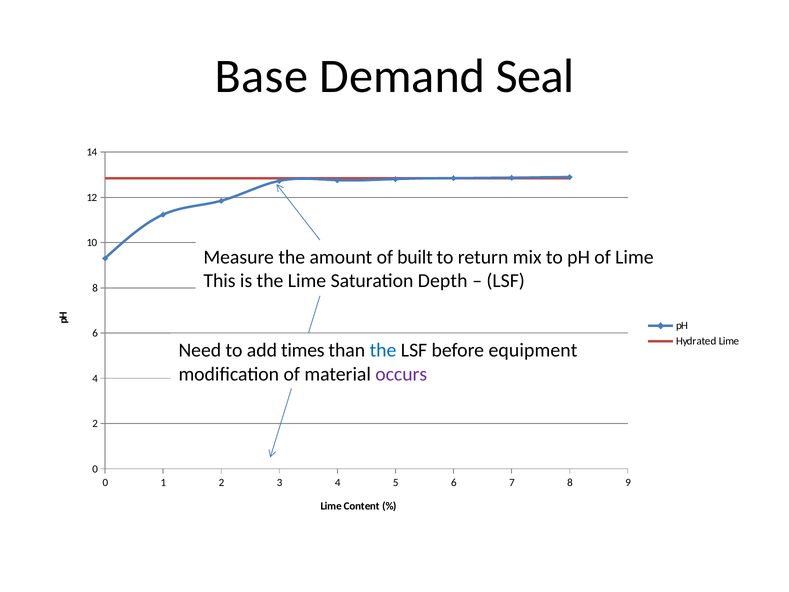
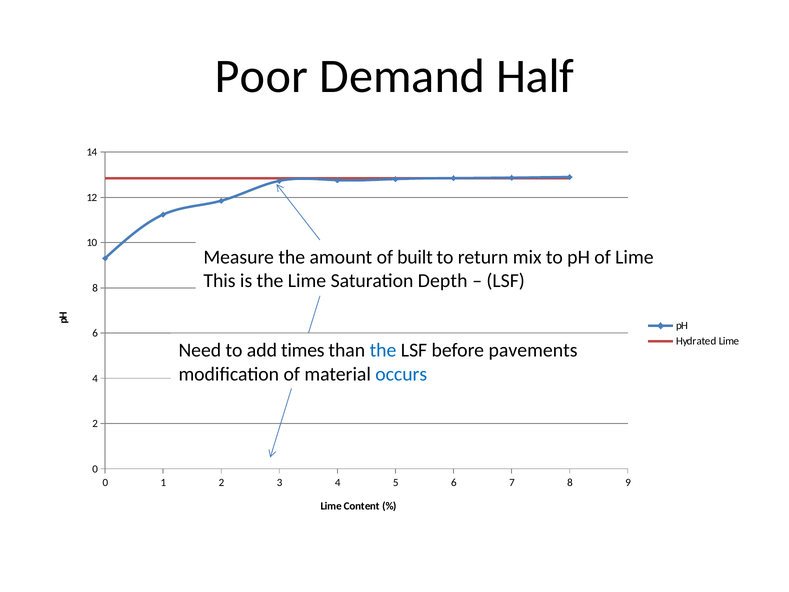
Base: Base -> Poor (261, 76)
Seal: Seal -> Half (535, 76)
equipment: equipment -> pavements (533, 350)
occurs colour: purple -> blue (401, 374)
